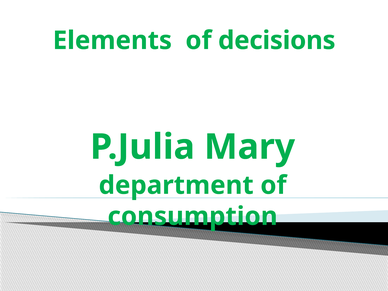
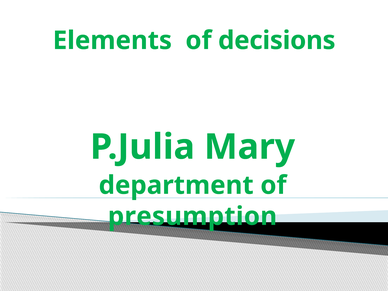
consumption: consumption -> presumption (192, 216)
